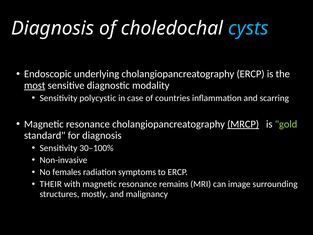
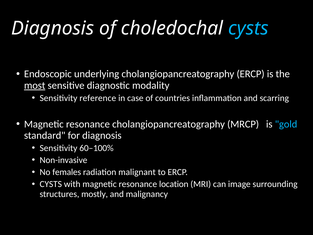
polycystic: polycystic -> reference (98, 98)
MRCP underline: present -> none (243, 124)
gold colour: light green -> light blue (286, 124)
30–100%: 30–100% -> 60–100% (96, 148)
symptoms: symptoms -> malignant (137, 172)
THEIR: THEIR -> CYSTS (51, 184)
remains: remains -> location (174, 184)
